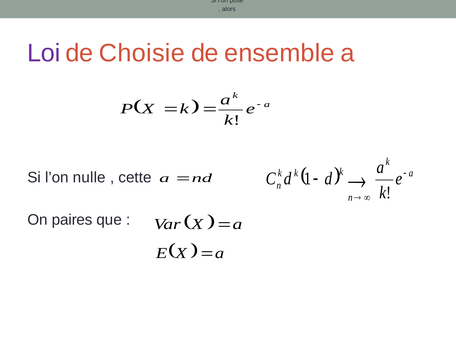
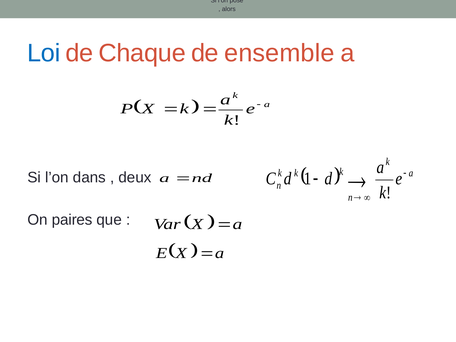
Loi colour: purple -> blue (44, 53)
Choisie: Choisie -> Chaque (142, 53)
nulle: nulle -> dans (89, 177)
cette: cette -> deux (135, 177)
